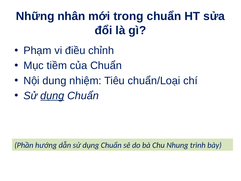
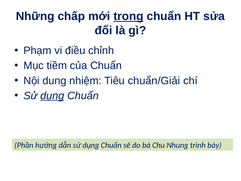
nhân: nhân -> chấp (71, 16)
trong underline: none -> present (128, 16)
chuẩn/Loại: chuẩn/Loại -> chuẩn/Giải (154, 81)
